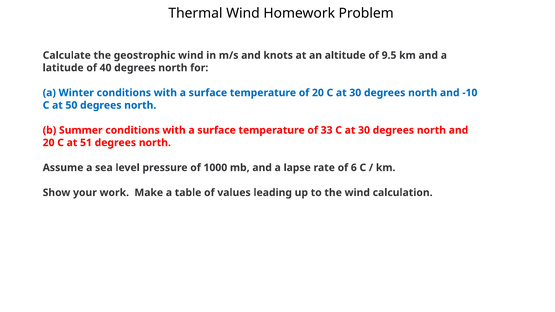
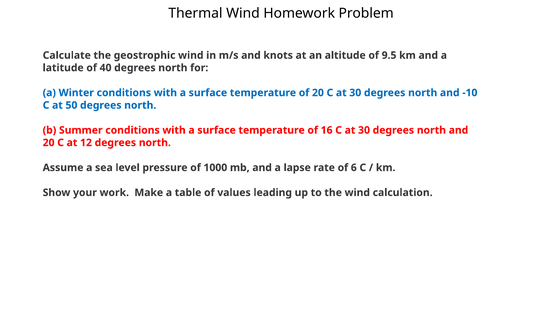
33: 33 -> 16 (327, 130)
51: 51 -> 12 (86, 143)
